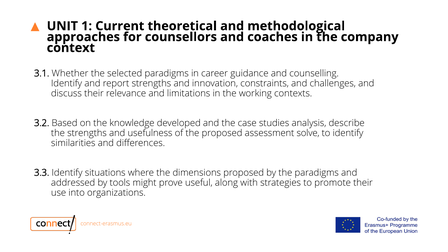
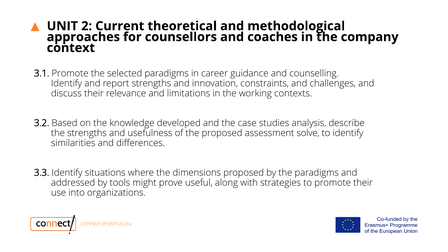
1: 1 -> 2 (87, 26)
3.1 Whether: Whether -> Promote (70, 73)
